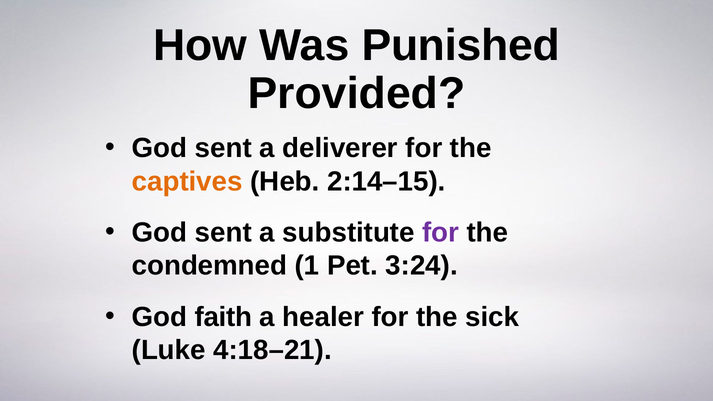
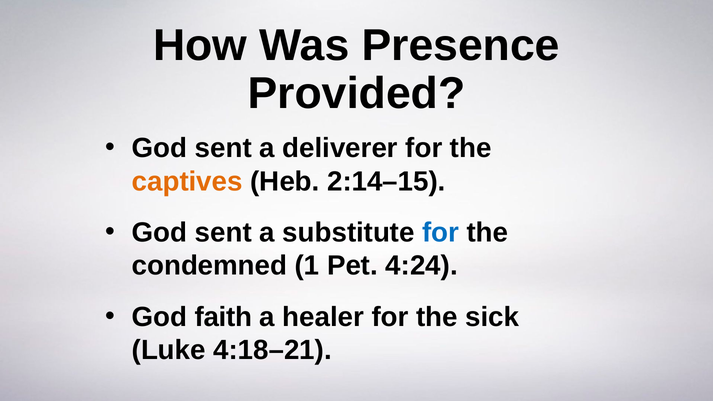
Punished: Punished -> Presence (461, 45)
for colour: purple -> blue (441, 233)
3:24: 3:24 -> 4:24 (422, 266)
